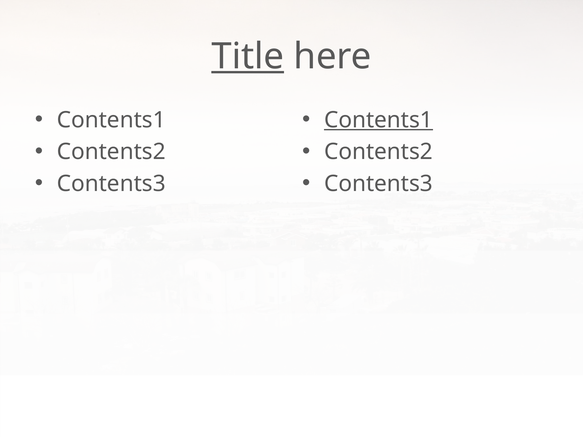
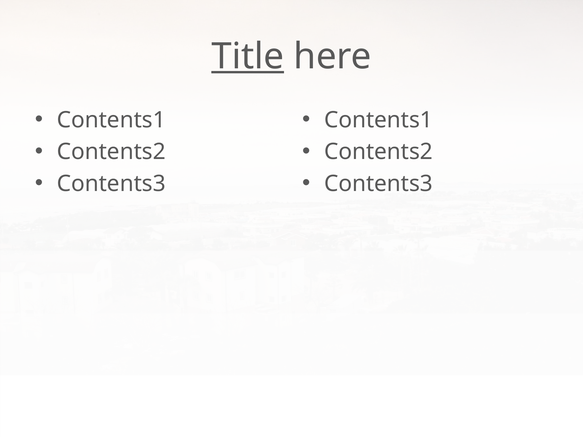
Contents1 underline: present -> none (379, 120)
